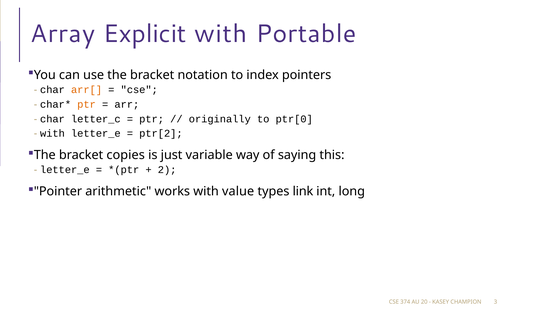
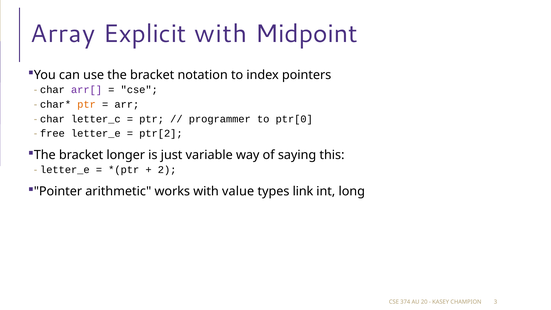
Portable: Portable -> Midpoint (306, 34)
arr[ colour: orange -> purple (87, 90)
originally: originally -> programmer (220, 119)
with: with -> free (52, 134)
copies: copies -> longer (126, 155)
